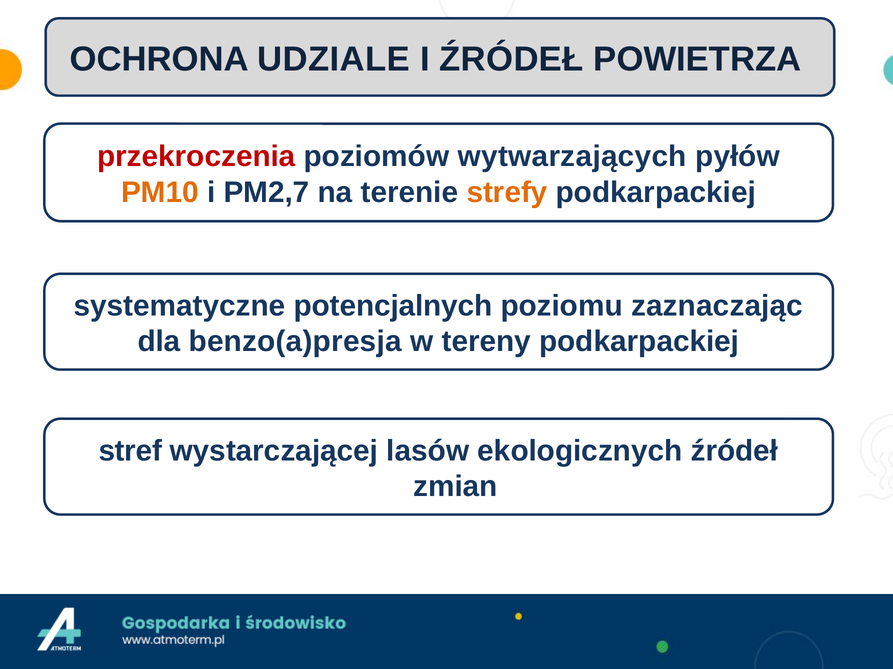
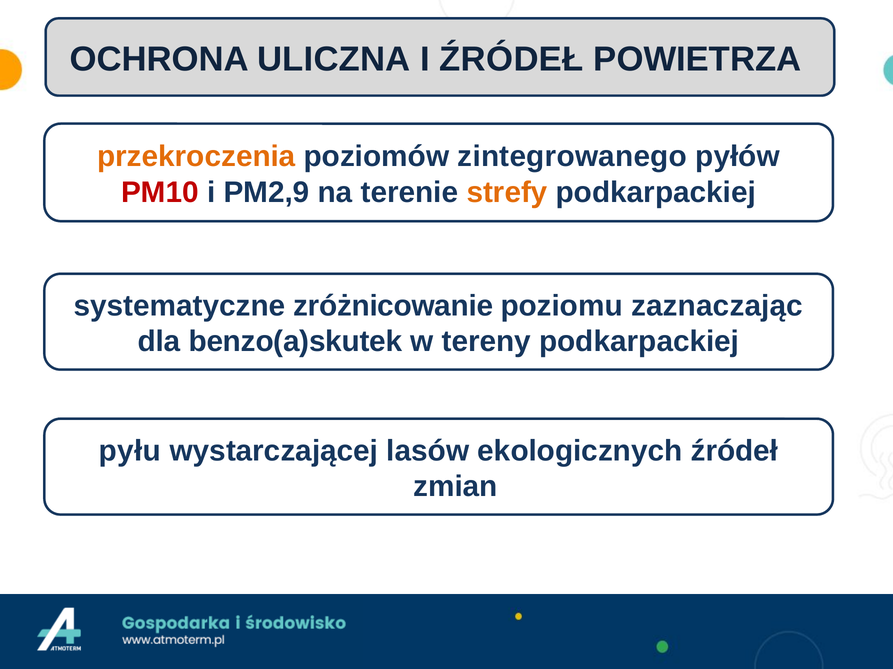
UDZIALE: UDZIALE -> ULICZNA (334, 59)
przekroczenia colour: red -> orange (196, 157)
wytwarzających: wytwarzających -> zintegrowanego (572, 157)
PM10 colour: orange -> red (160, 193)
PM2,7: PM2,7 -> PM2,9 (266, 193)
potencjalnych: potencjalnych -> zróżnicowanie (393, 306)
benzo(a)presja: benzo(a)presja -> benzo(a)skutek (295, 342)
stref: stref -> pyłu (130, 451)
